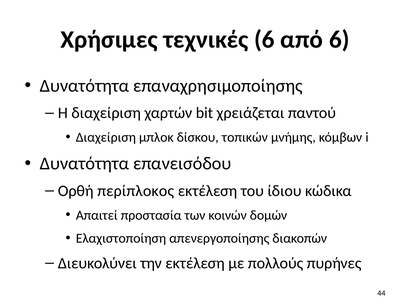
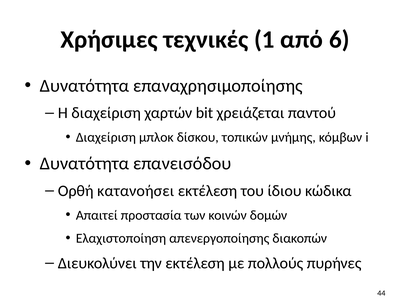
τεχνικές 6: 6 -> 1 (264, 40)
περίπλοκος: περίπλοκος -> κατανοήσει (136, 191)
